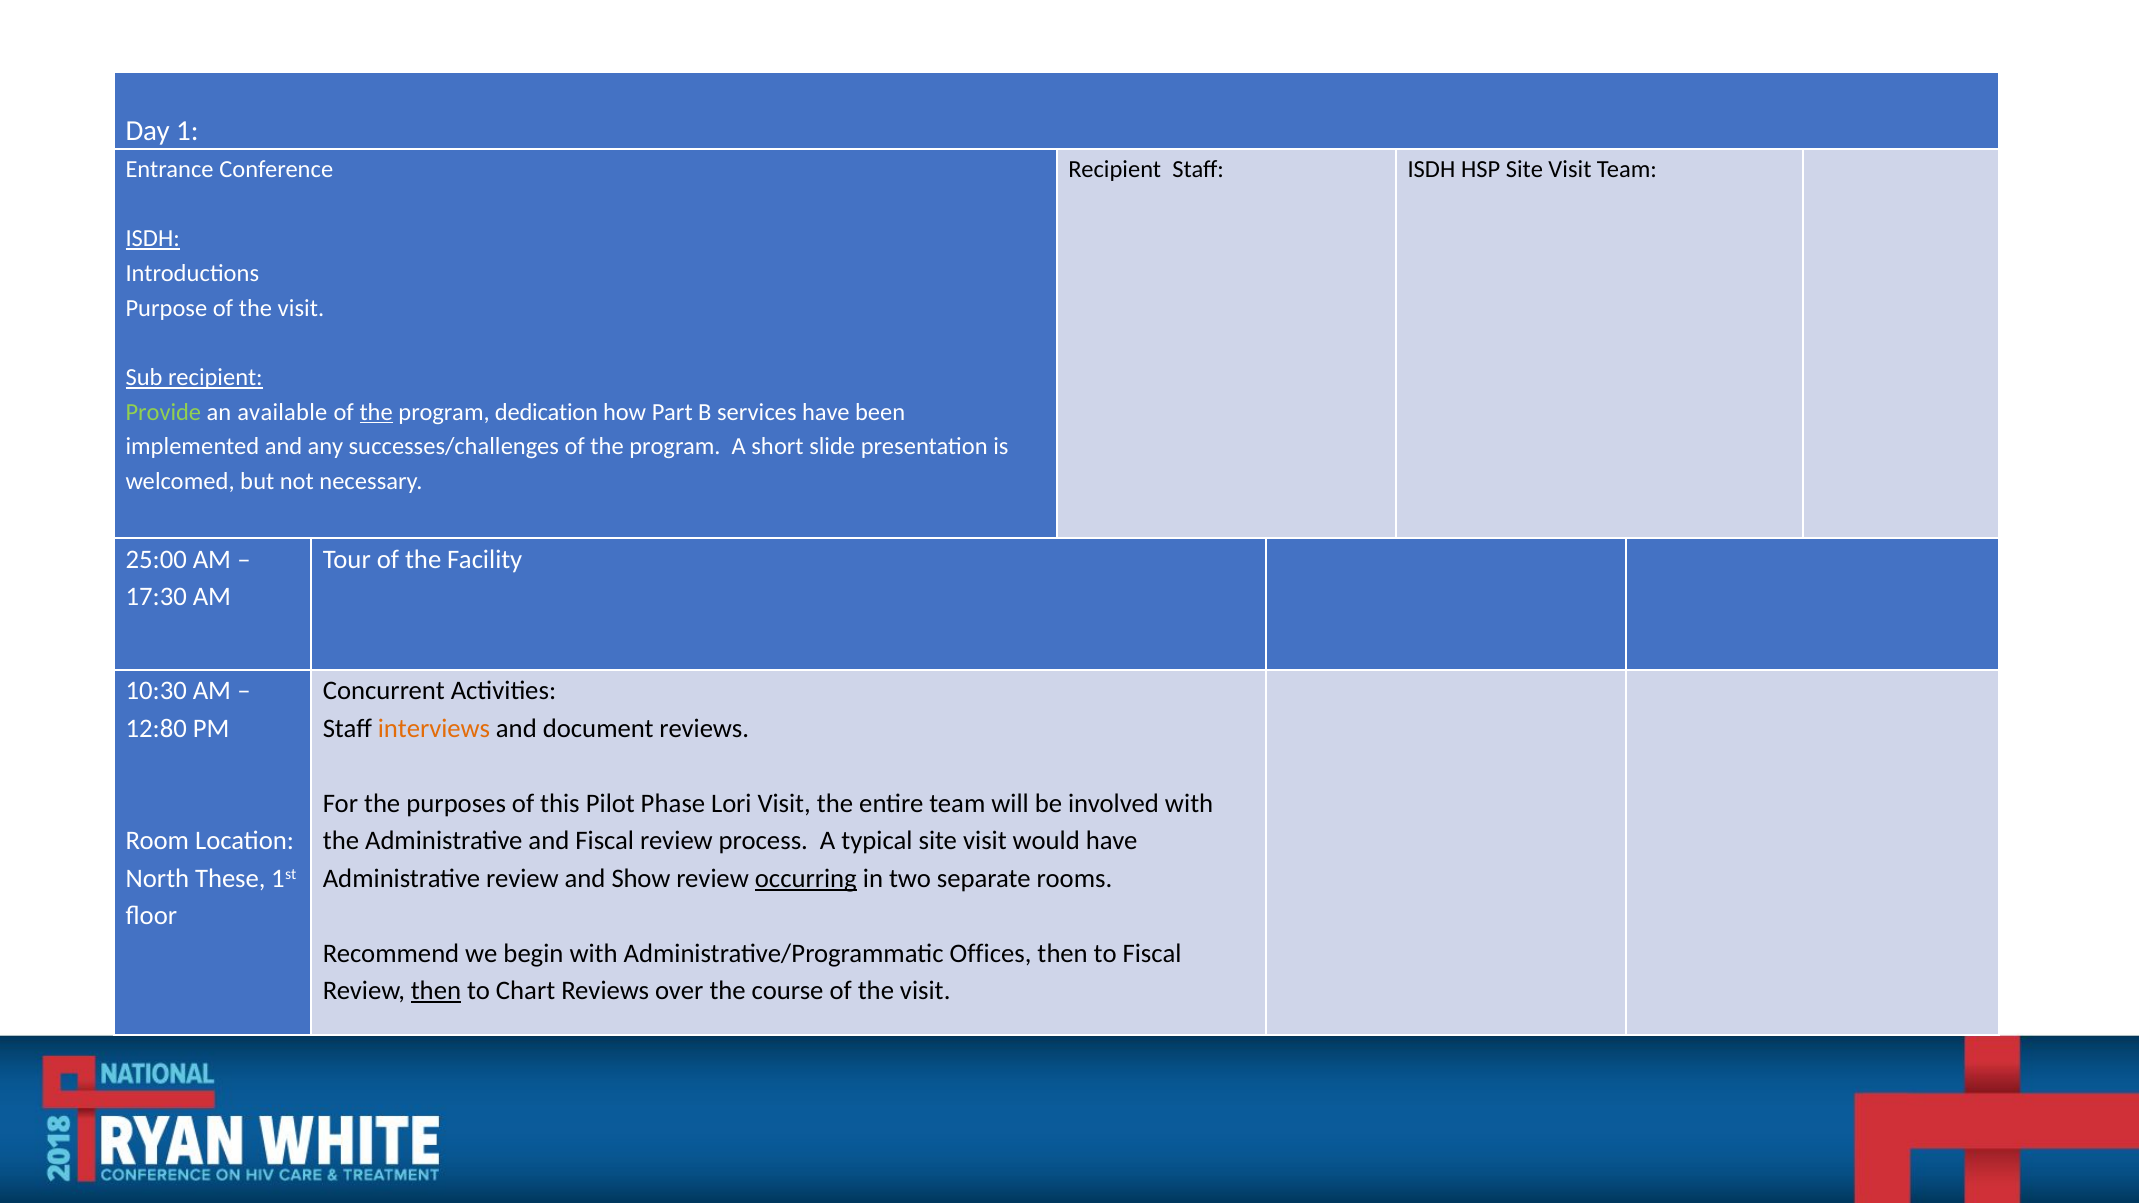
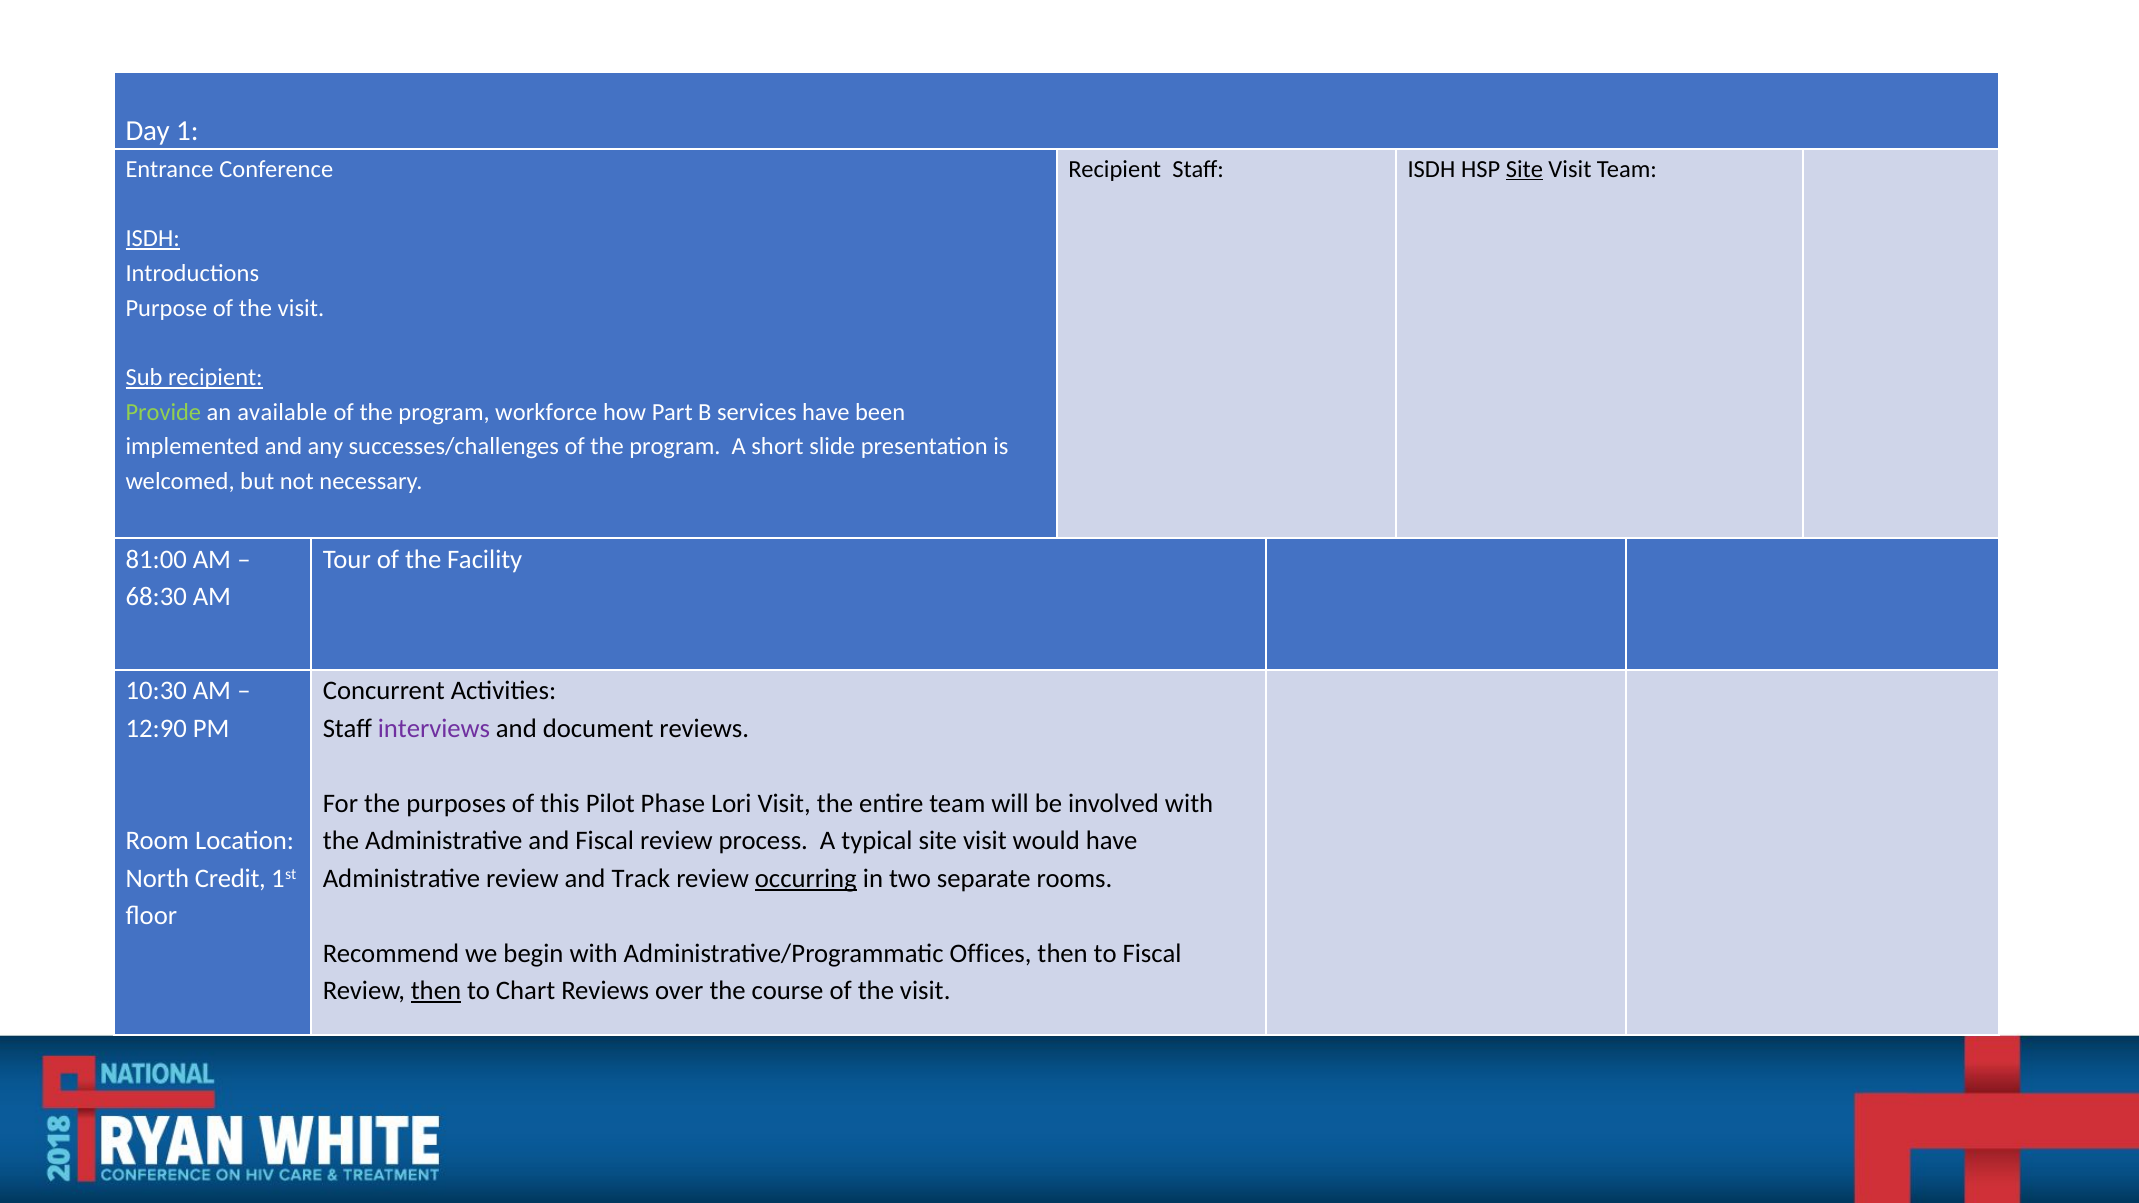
Site underline: none -> present (1524, 169)
the underline: present -> none (376, 412)
dedication: dedication -> workforce (546, 412)
25:00: 25:00 -> 81:00 (156, 560)
17:30: 17:30 -> 68:30 (156, 597)
12:80: 12:80 -> 12:90 (156, 729)
interviews colour: orange -> purple (434, 729)
These: These -> Credit (230, 878)
Show: Show -> Track (641, 878)
